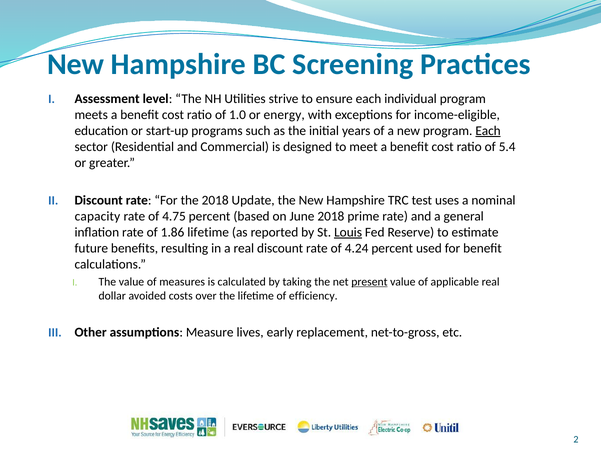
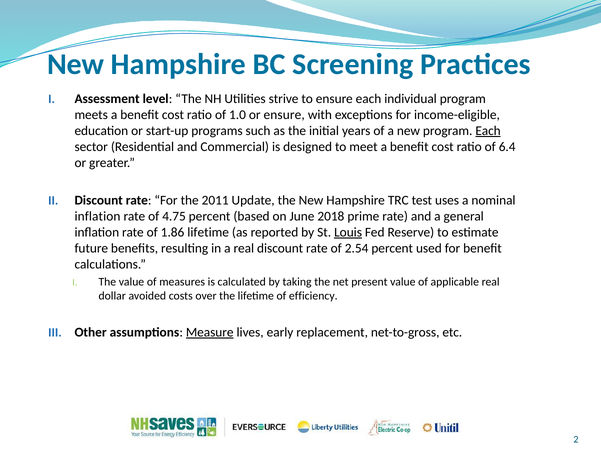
or energy: energy -> ensure (284, 115)
5.4: 5.4 -> 6.4 (507, 147)
the 2018: 2018 -> 2011 (215, 200)
capacity: capacity -> inflation (97, 216)
4.24: 4.24 -> 2.54 (357, 248)
present underline: present -> none (369, 282)
Measure underline: none -> present (210, 332)
